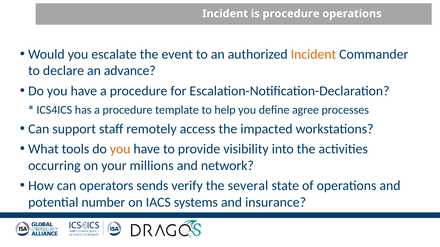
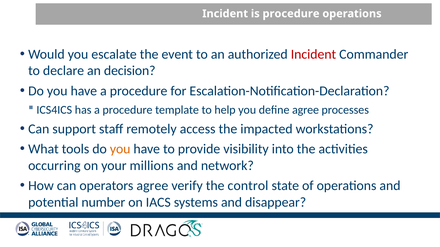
Incident colour: orange -> red (313, 54)
advance: advance -> decision (130, 71)
operators sends: sends -> agree (152, 186)
several: several -> control (248, 186)
insurance: insurance -> disappear (276, 203)
